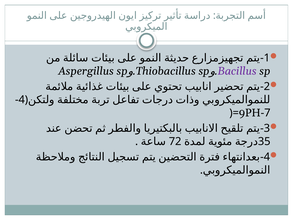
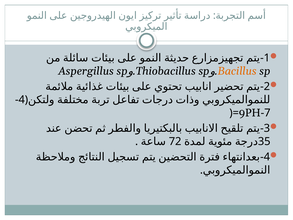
Bacillus colour: purple -> orange (237, 71)
